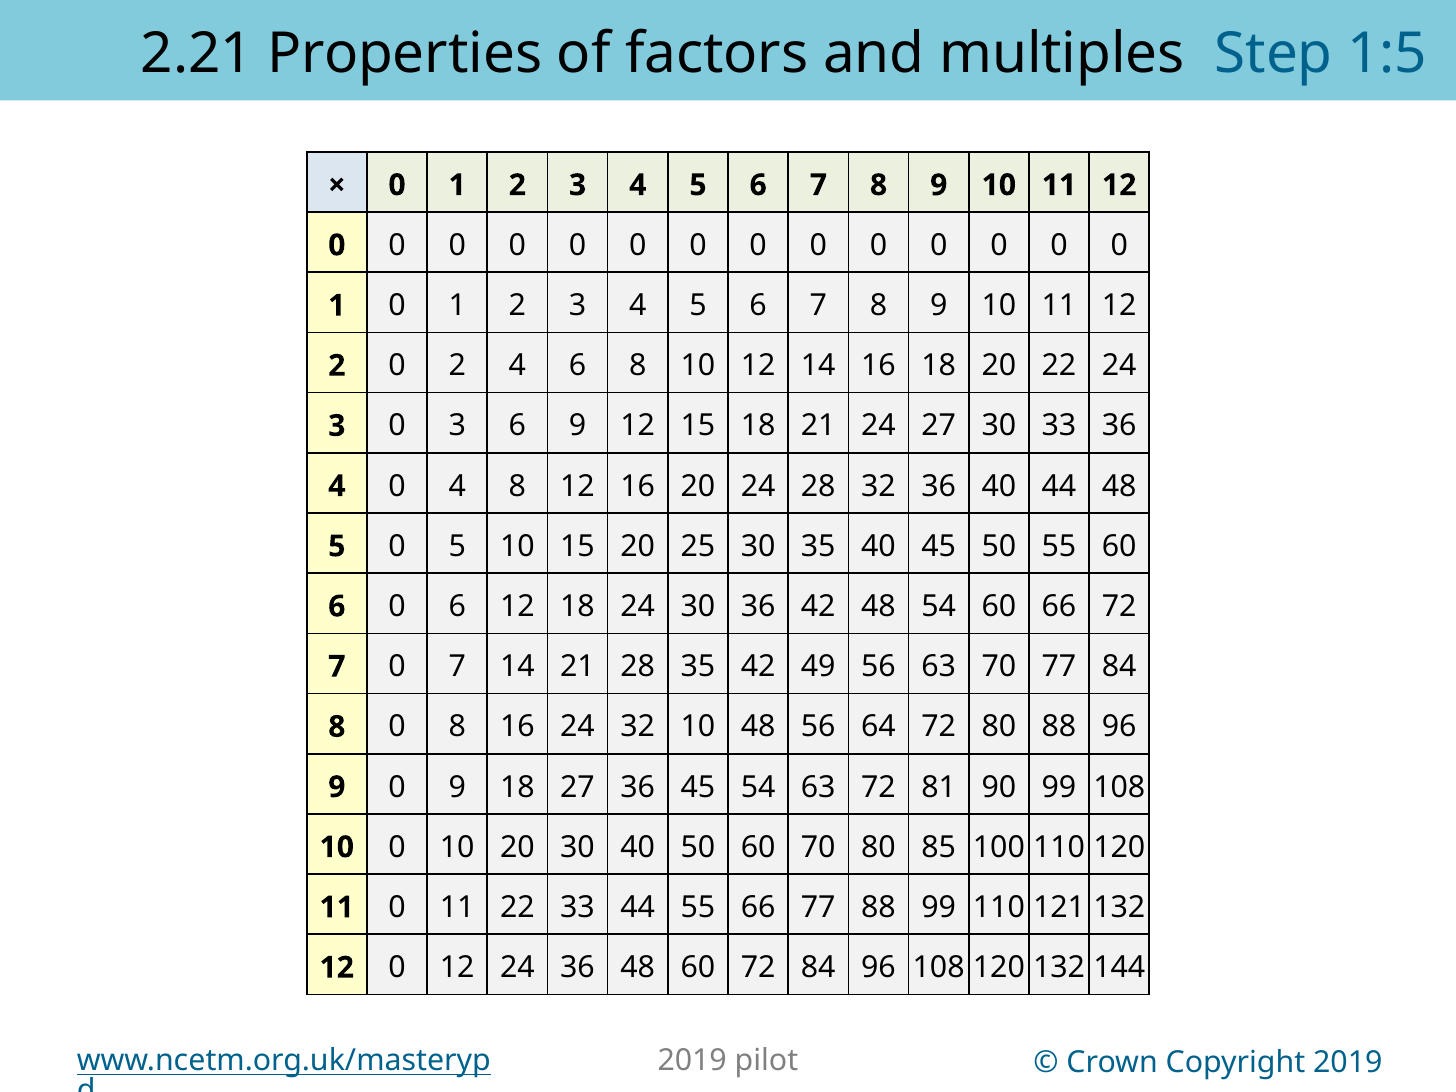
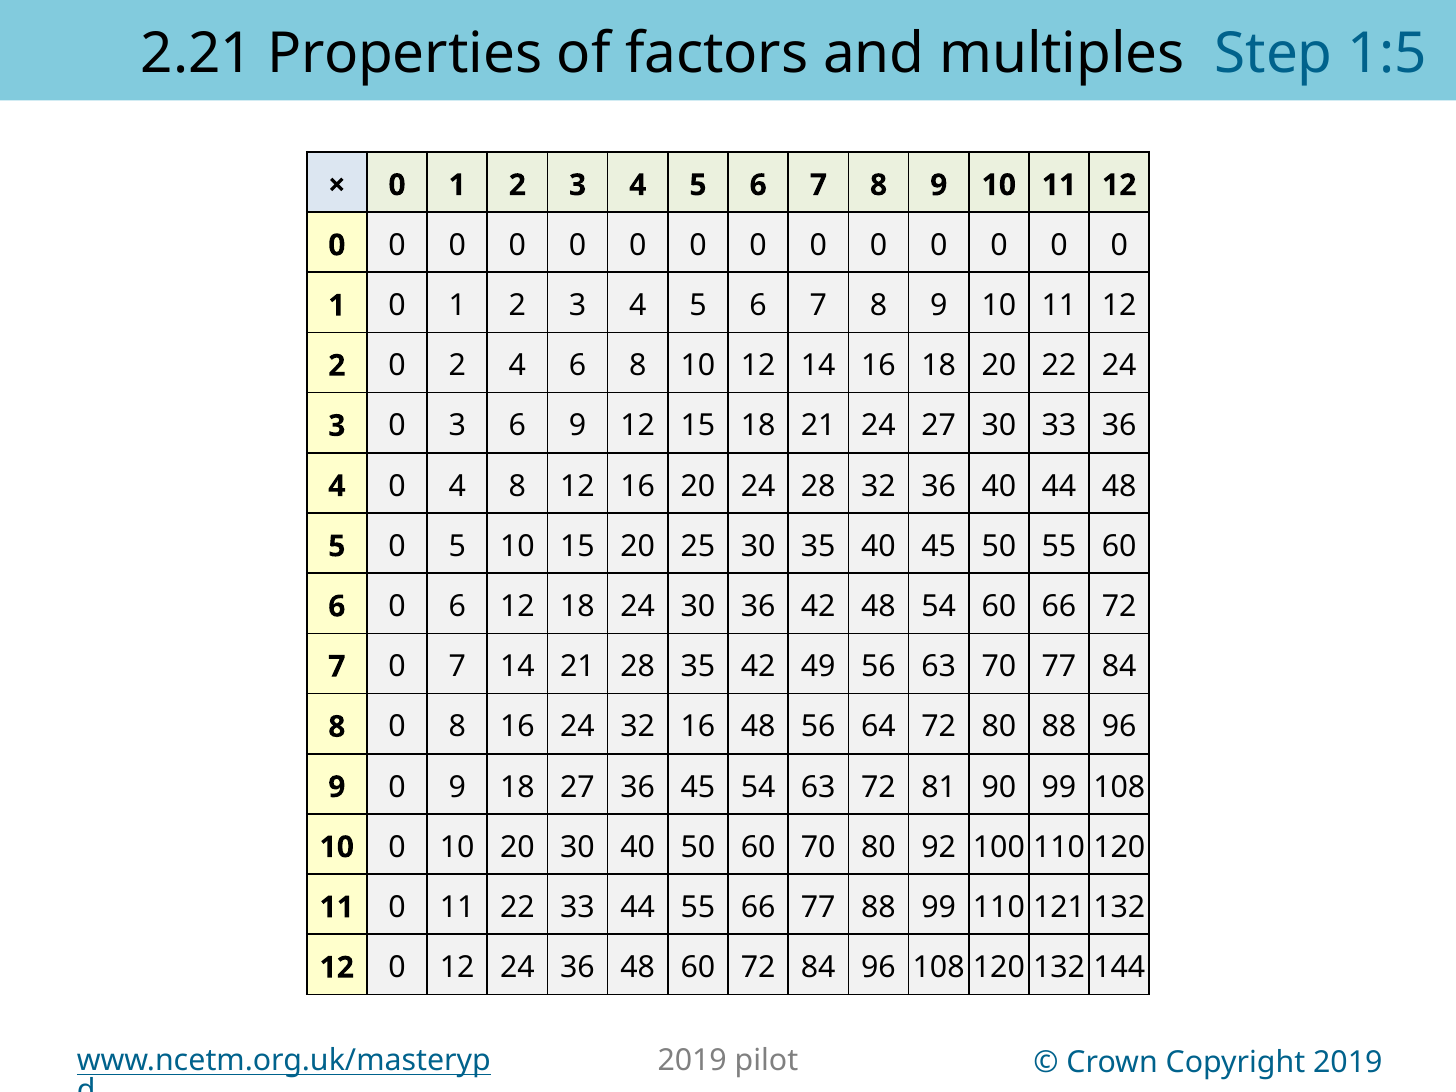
32 10: 10 -> 16 (698, 727)
85: 85 -> 92 (939, 847)
